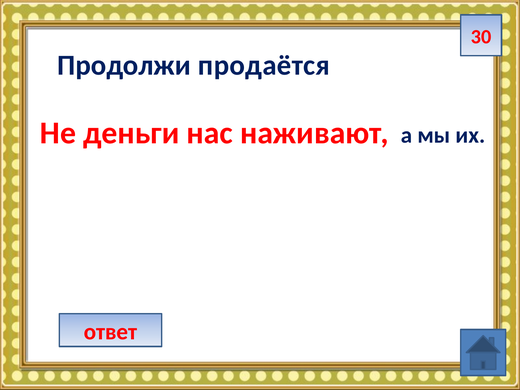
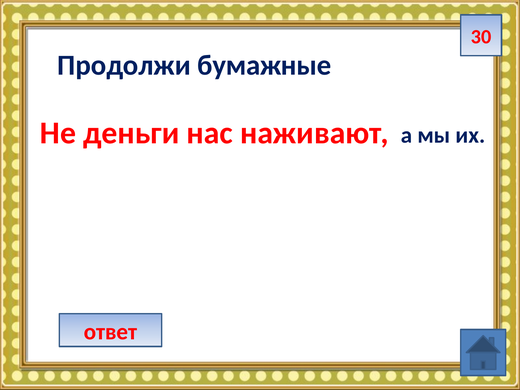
продаётся: продаётся -> бумажные (264, 65)
